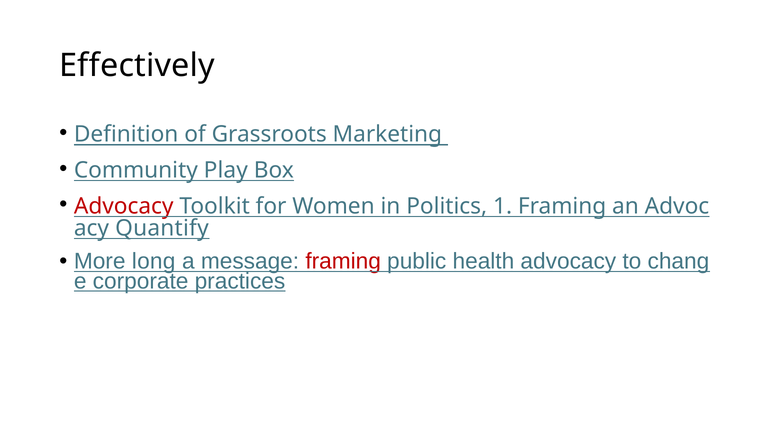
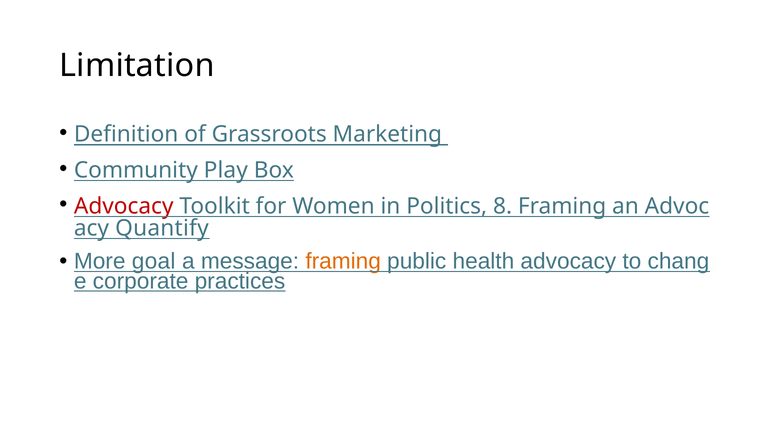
Effectively: Effectively -> Limitation (137, 65)
1: 1 -> 8 (503, 206)
long: long -> goal (154, 261)
framing colour: red -> orange (343, 261)
